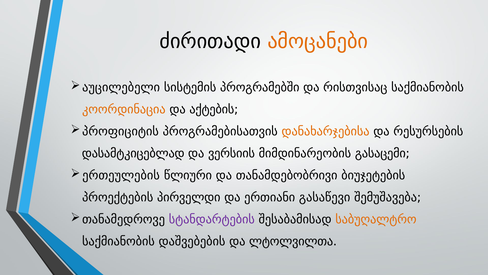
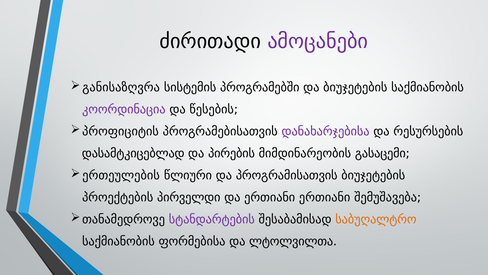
ამოცანები colour: orange -> purple (318, 41)
აუცილებელი: აუცილებელი -> განისაზღვრა (121, 87)
და რისთვისაც: რისთვისაც -> ბიუჯეტების (355, 87)
კოორდინაცია colour: orange -> purple (124, 109)
აქტების: აქტების -> წესების (214, 109)
დანახარჯებისა colour: orange -> purple (326, 131)
ვერსიის: ვერსიის -> პირების (231, 153)
თანამდებობრივი: თანამდებობრივი -> პროგრამისათვის (287, 175)
ერთიანი გასაწევი: გასაწევი -> ერთიანი (325, 197)
დაშვებების: დაშვებების -> ფორმებისა (192, 241)
